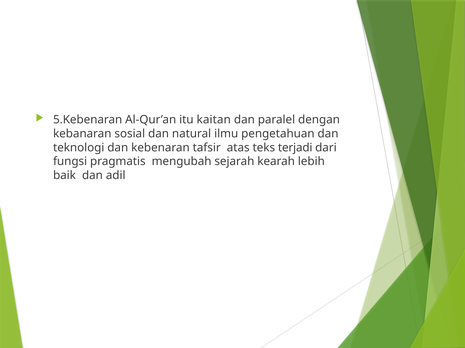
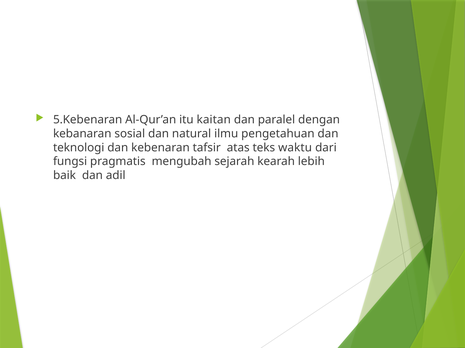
terjadi: terjadi -> waktu (295, 148)
